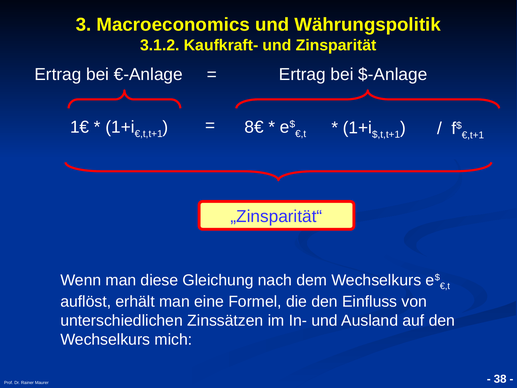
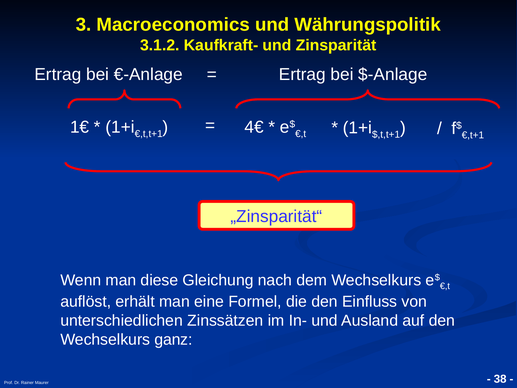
8€: 8€ -> 4€ (254, 127)
mich: mich -> ganz (173, 339)
